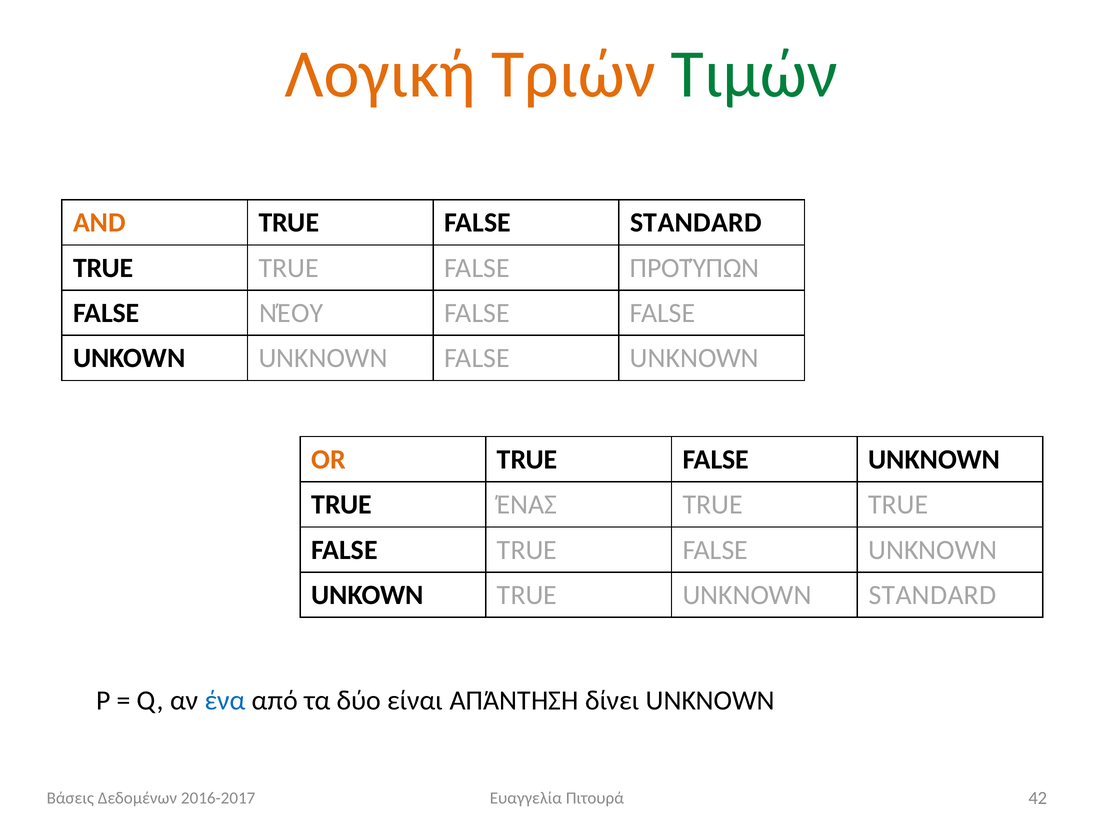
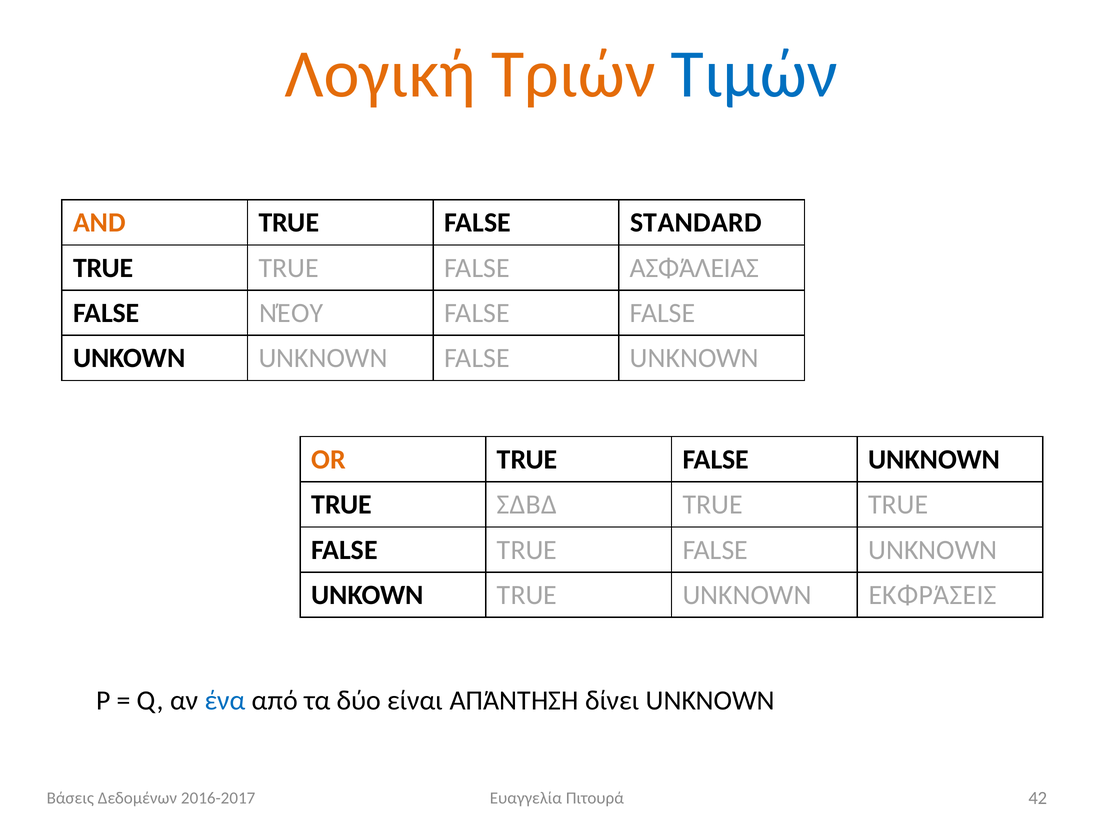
Τιμών colour: green -> blue (754, 74)
ΠΡΟΤΎΠΩΝ: ΠΡΟΤΎΠΩΝ -> ΑΣΦΆΛΕΙΑΣ (695, 268)
ΈΝΑΣ: ΈΝΑΣ -> ΣΔΒΔ (527, 504)
UNKNOWN STANDARD: STANDARD -> ΕΚΦΡΆΣΕΙΣ (933, 595)
